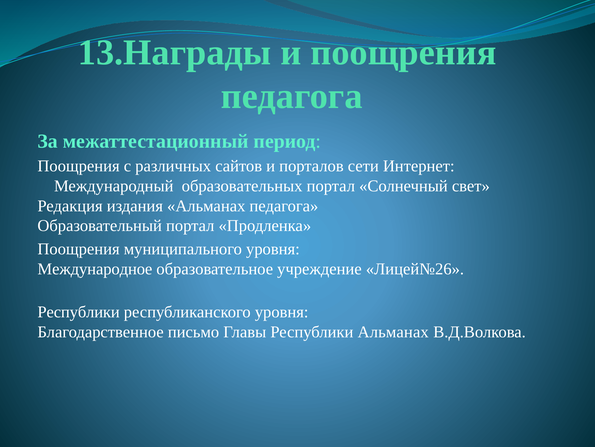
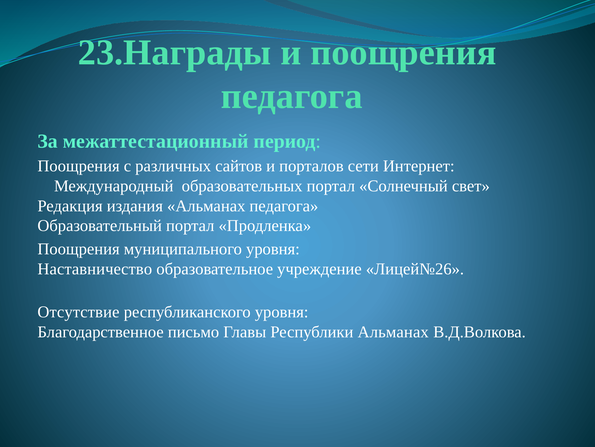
13.Награды: 13.Награды -> 23.Награды (175, 52)
Международное: Международное -> Наставничество (95, 269)
Республики: Республики -> Отсутствие (78, 312)
